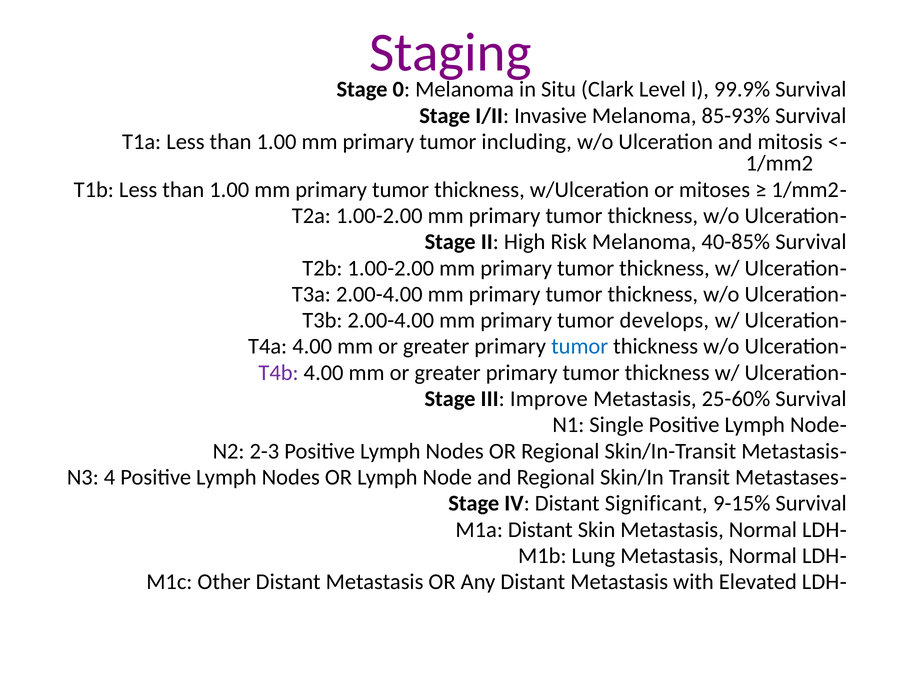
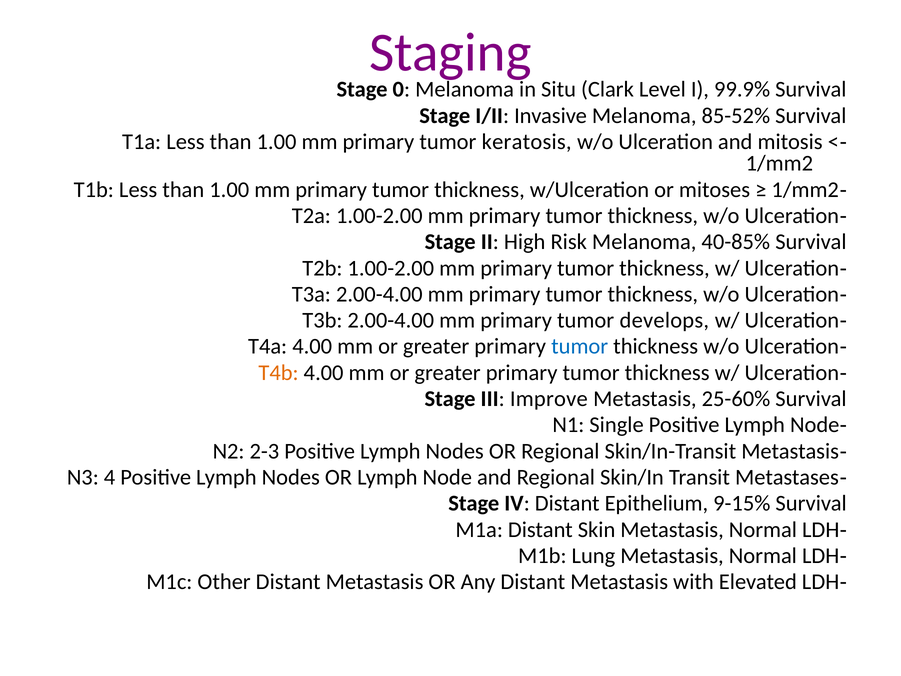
85-93%: 85-93% -> 85-52% (736, 116)
including: including -> keratosis (527, 142)
T4b colour: purple -> orange (279, 373)
Significant: Significant -> Epithelium (656, 503)
